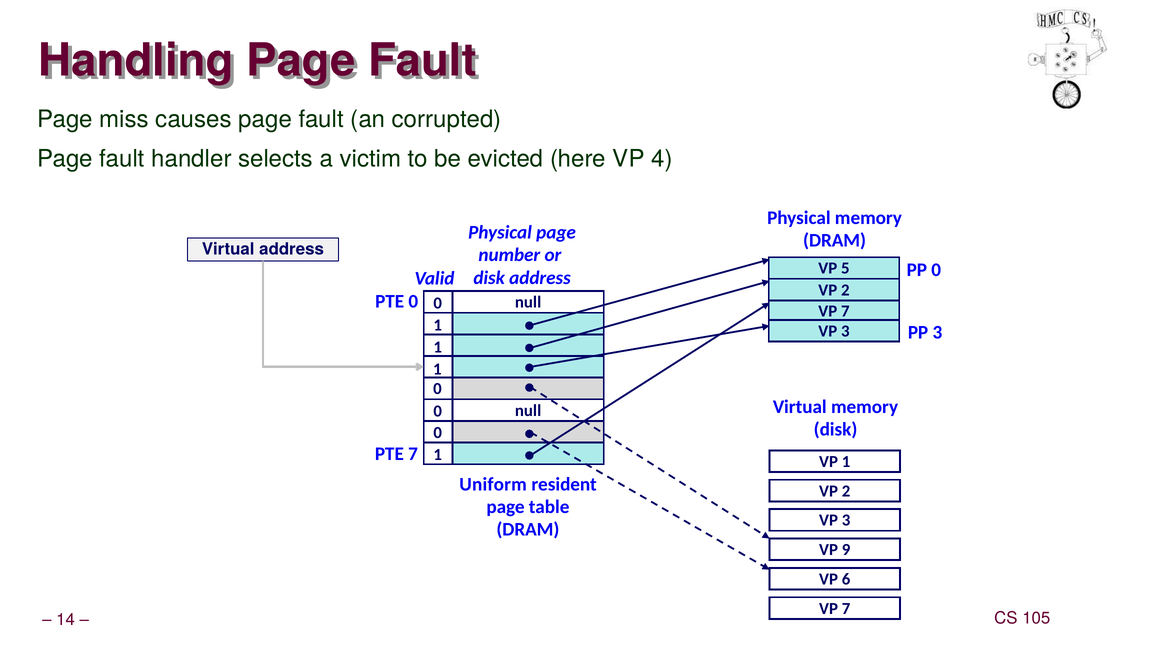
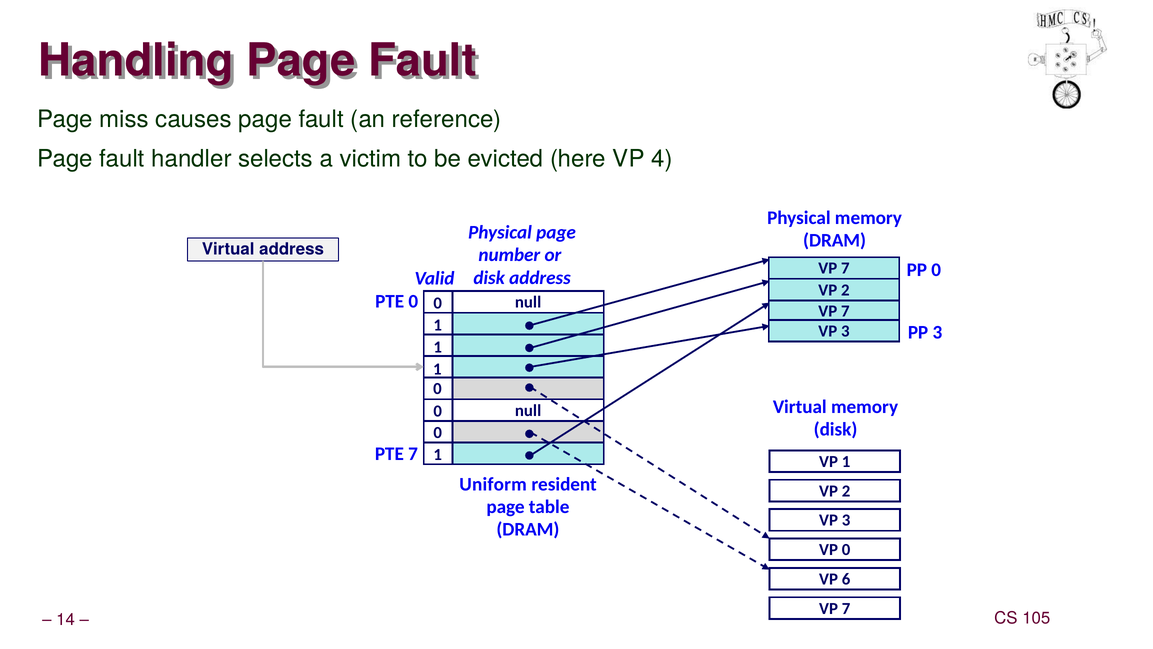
corrupted: corrupted -> reference (447, 119)
5: 5 -> 7 (845, 268)
VP 9: 9 -> 0 (846, 549)
